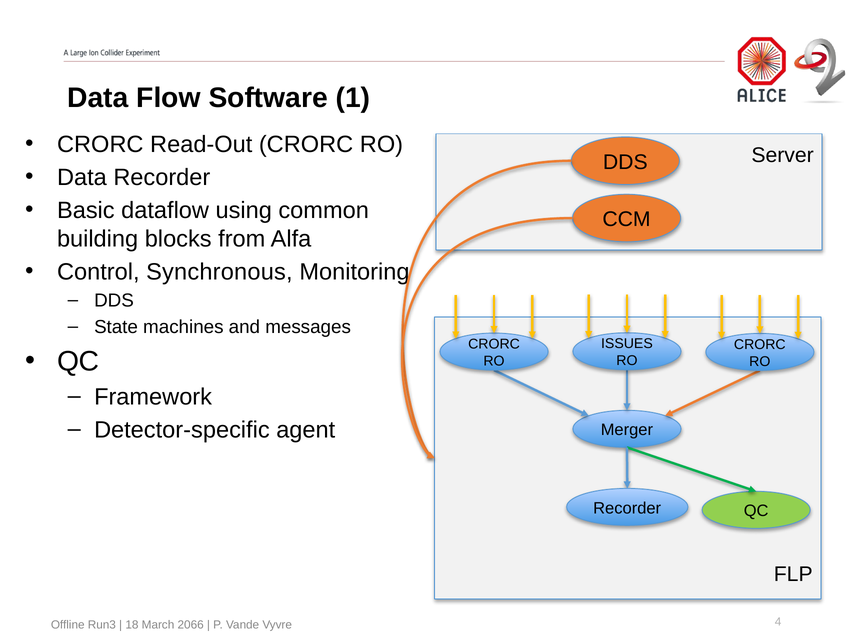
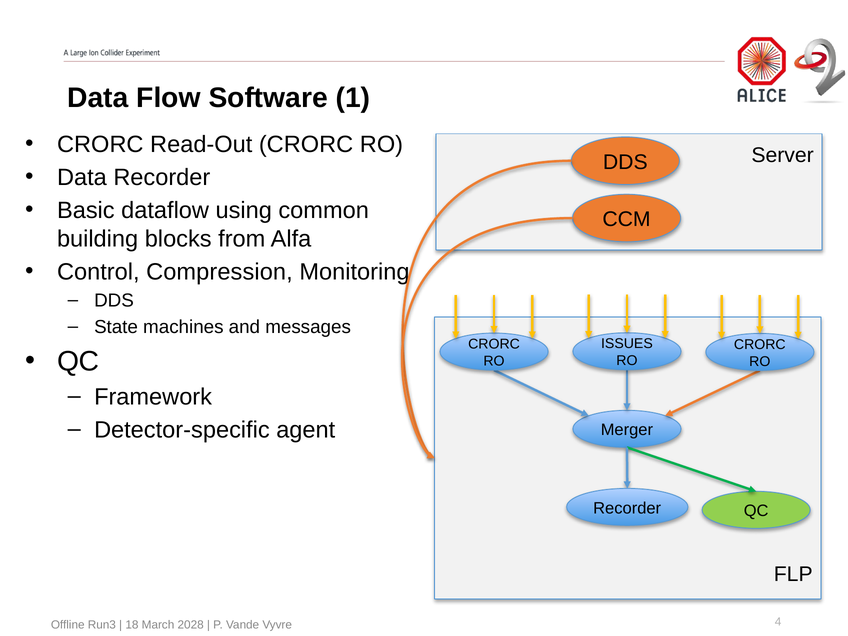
Synchronous: Synchronous -> Compression (219, 272)
2066: 2066 -> 2028 (191, 625)
